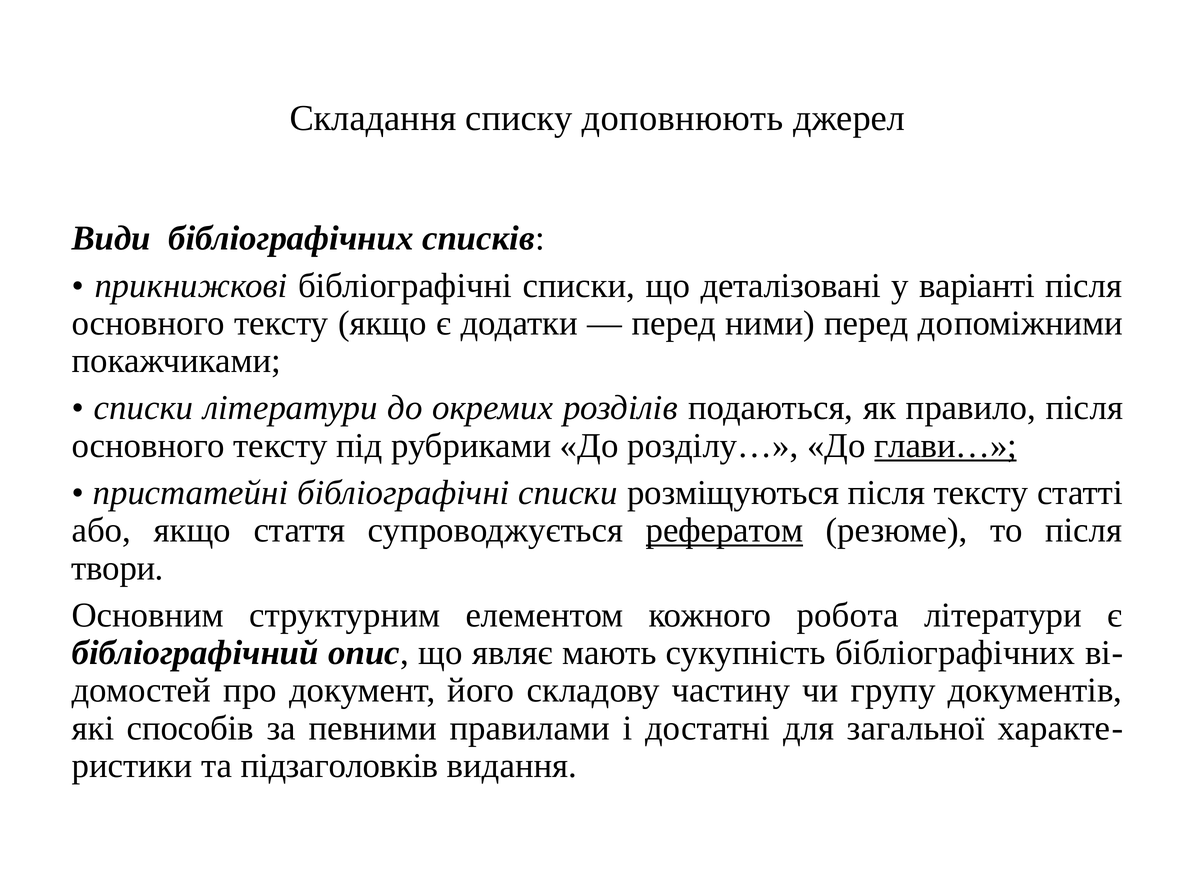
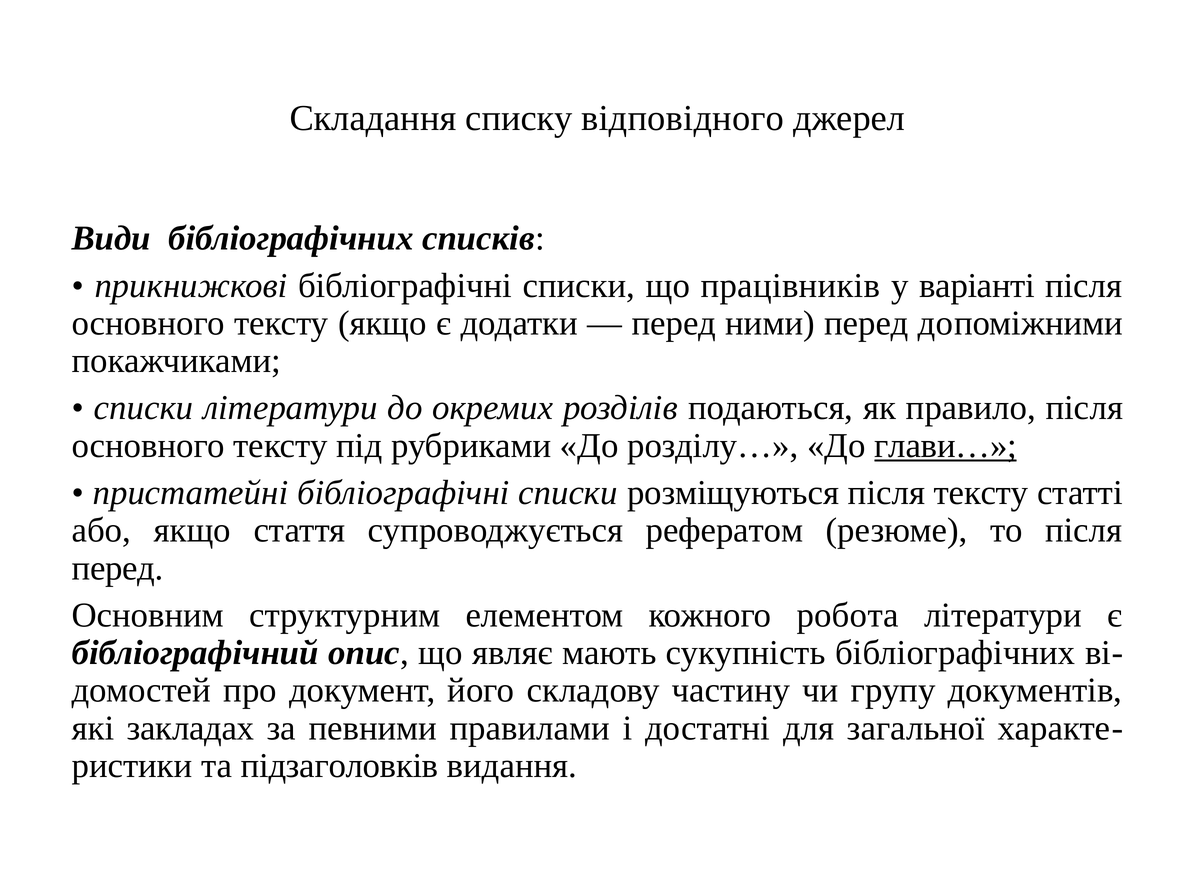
доповнюють: доповнюють -> відповідного (683, 118)
деталізовані: деталізовані -> працівників (791, 286)
рефератом underline: present -> none (724, 531)
твори: твори -> перед (118, 568)
способів: способів -> закладах (191, 728)
